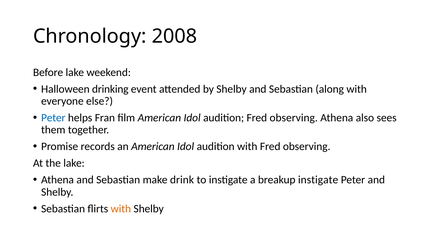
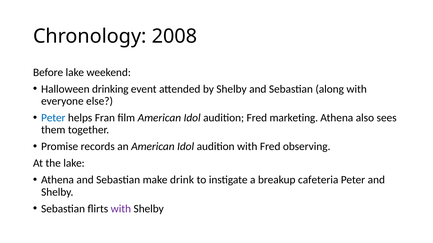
audition Fred observing: observing -> marketing (294, 118)
breakup instigate: instigate -> cafeteria (318, 180)
with colour: orange -> purple (121, 209)
